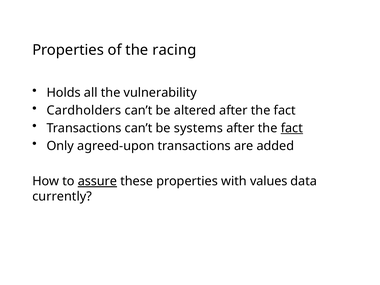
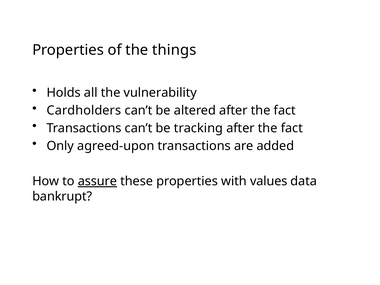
racing: racing -> things (174, 50)
systems: systems -> tracking (198, 128)
fact underline: present -> none (292, 128)
currently: currently -> bankrupt (62, 197)
